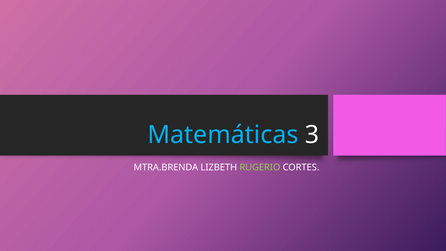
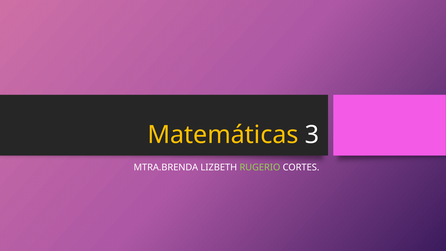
Matemáticas colour: light blue -> yellow (223, 135)
